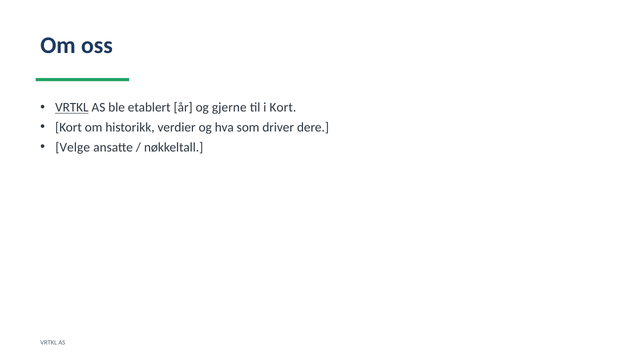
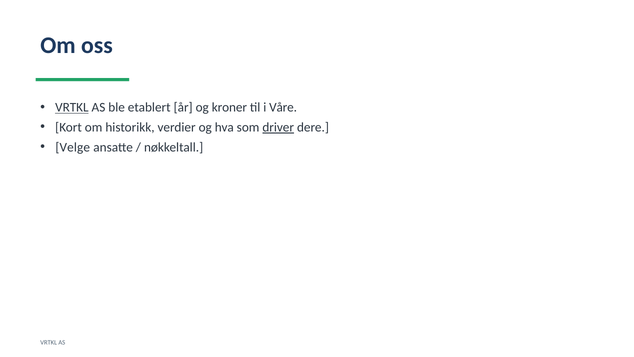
gjerne: gjerne -> kroner (229, 107)
i Kort: Kort -> Våre (283, 107)
driver underline: none -> present (278, 127)
